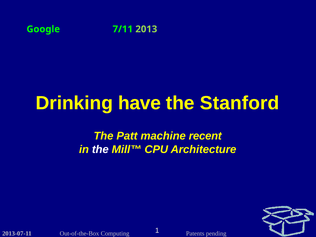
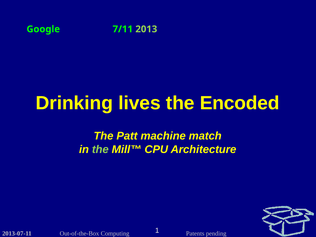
have: have -> lives (139, 103)
Stanford: Stanford -> Encoded (240, 103)
recent: recent -> match (205, 136)
the colour: white -> light green (100, 149)
